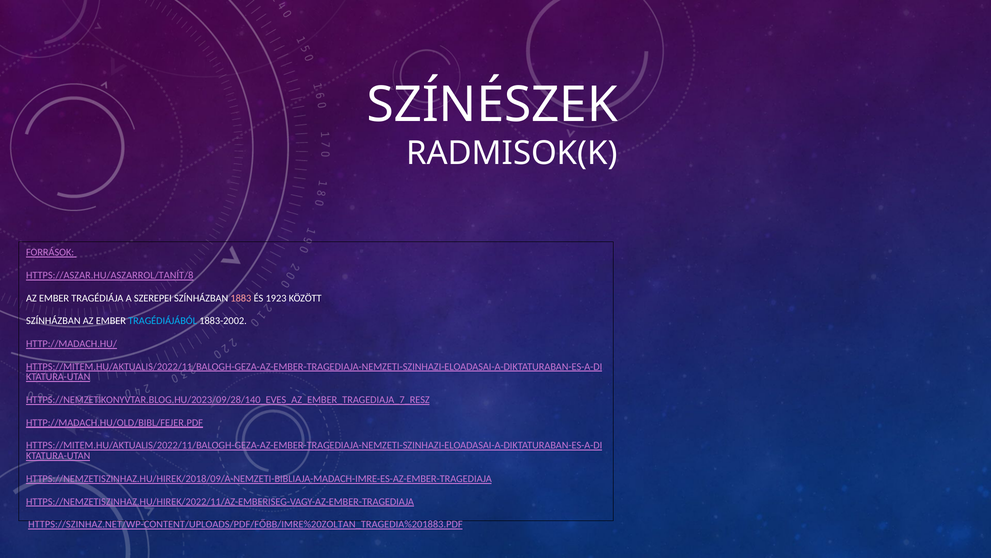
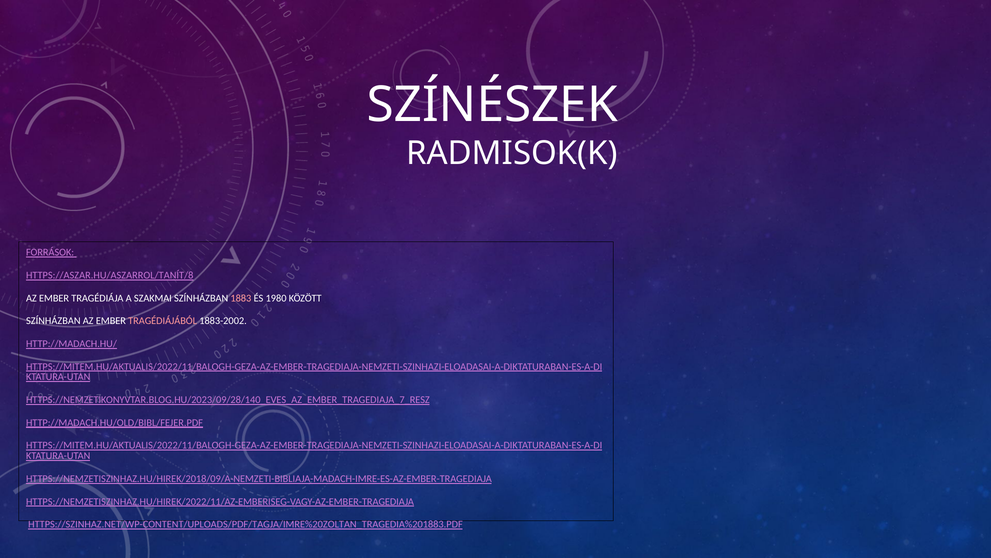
SZEREPEI: SZEREPEI -> SZAKMAI (153, 298)
1923: 1923 -> 1980 (276, 298)
TRAGÉDIÁJÁBÓL colour: light blue -> pink (163, 321)
HTTPS://SZINHAZ.NET/WP-CONTENT/UPLOADS/PDF/FŐBB/IMRE%20ZOLTAN_TRAGEDIA%201883.PDF: HTTPS://SZINHAZ.NET/WP-CONTENT/UPLOADS/PDF/FŐBB/IMRE%20ZOLTAN_TRAGEDIA%201883.PDF -> HTTPS://SZINHAZ.NET/WP-CONTENT/UPLOADS/PDF/TAGJA/IMRE%20ZOLTAN_TRAGEDIA%201883.PDF (245, 524)
